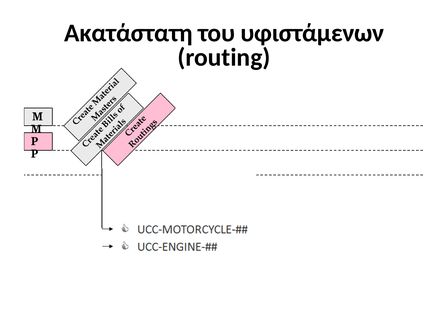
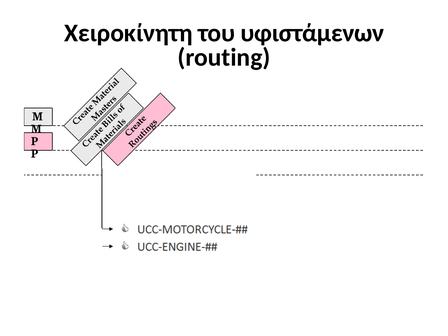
Ακατάστατη: Ακατάστατη -> Χειροκίνητη (128, 33)
